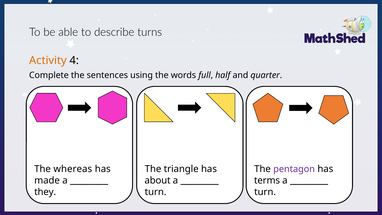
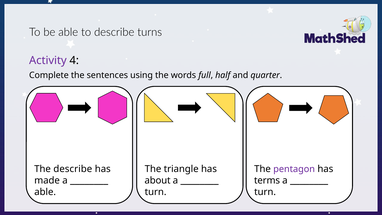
Activity colour: orange -> purple (48, 60)
The whereas: whereas -> describe (73, 169)
they: they -> able (45, 192)
